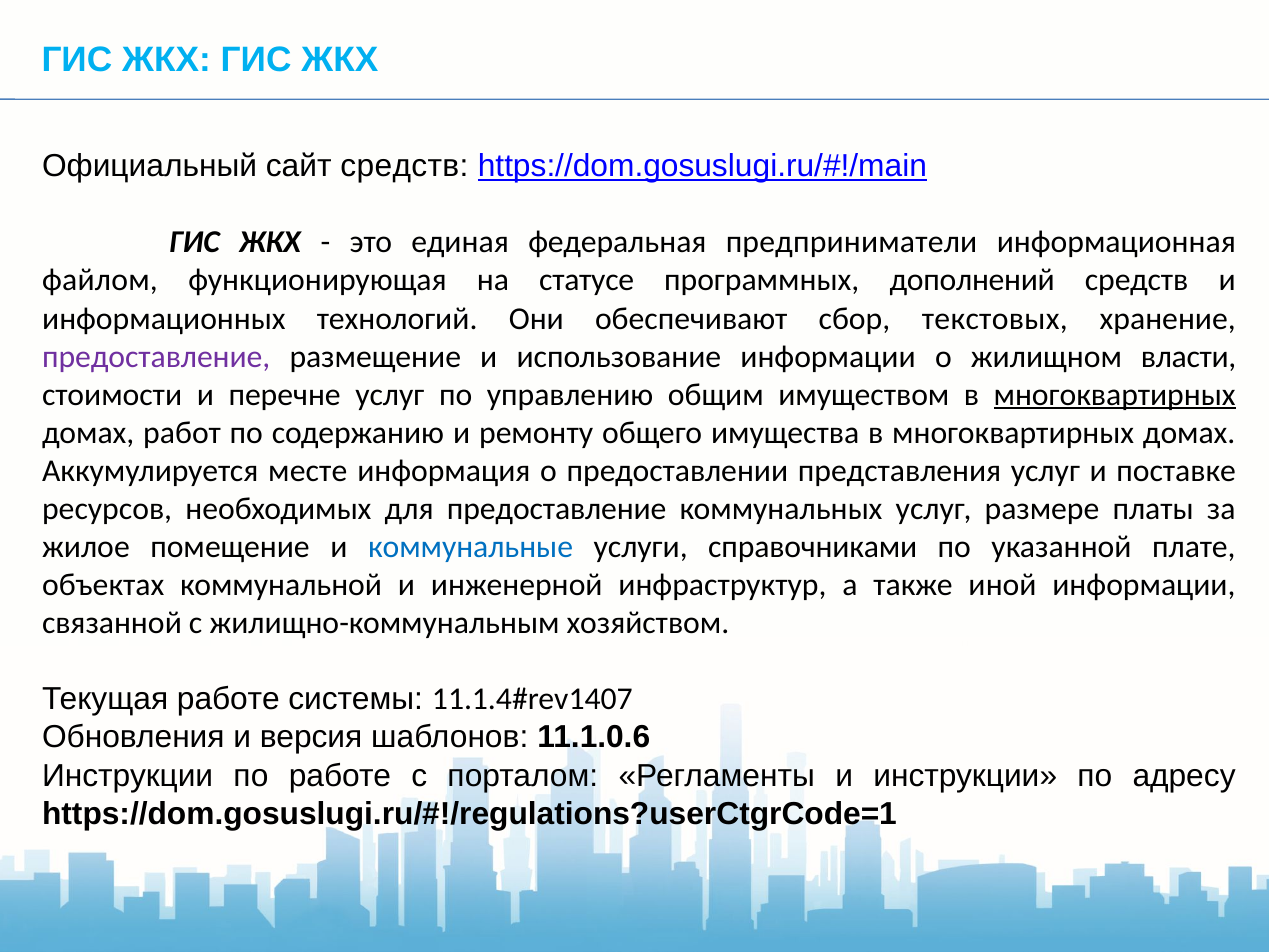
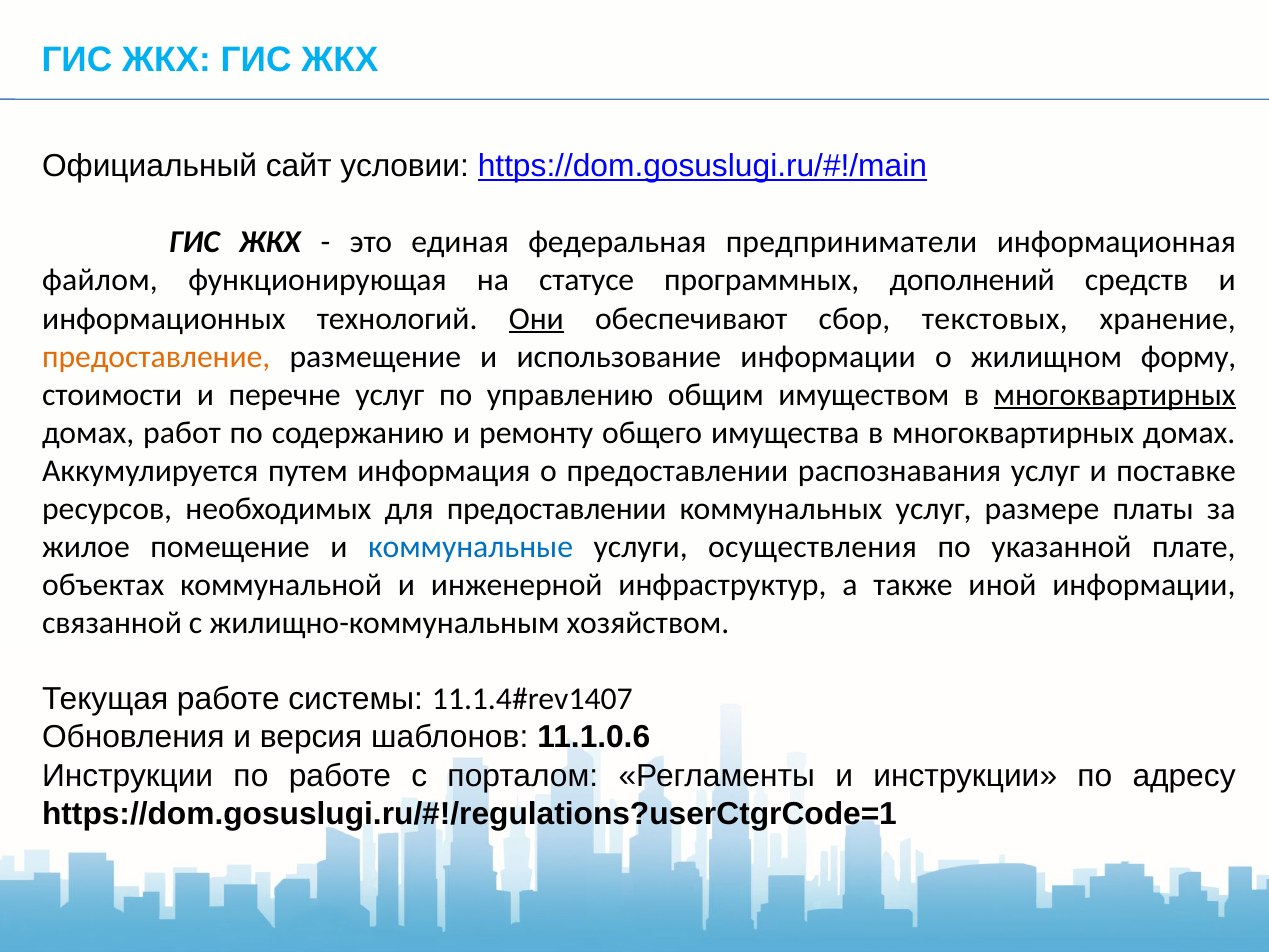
сайт средств: средств -> условии (405, 166)
Они underline: none -> present (536, 319)
предоставление colour: purple -> orange (156, 357)
власти: власти -> форму (1189, 357)
месте: месте -> путем (308, 471)
представления: представления -> распознавания (900, 471)
для предоставление: предоставление -> предоставлении (557, 509)
справочниками: справочниками -> осуществления (813, 547)
